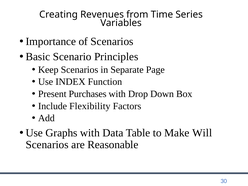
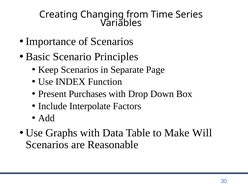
Revenues: Revenues -> Changing (102, 15)
Flexibility: Flexibility -> Interpolate (90, 106)
